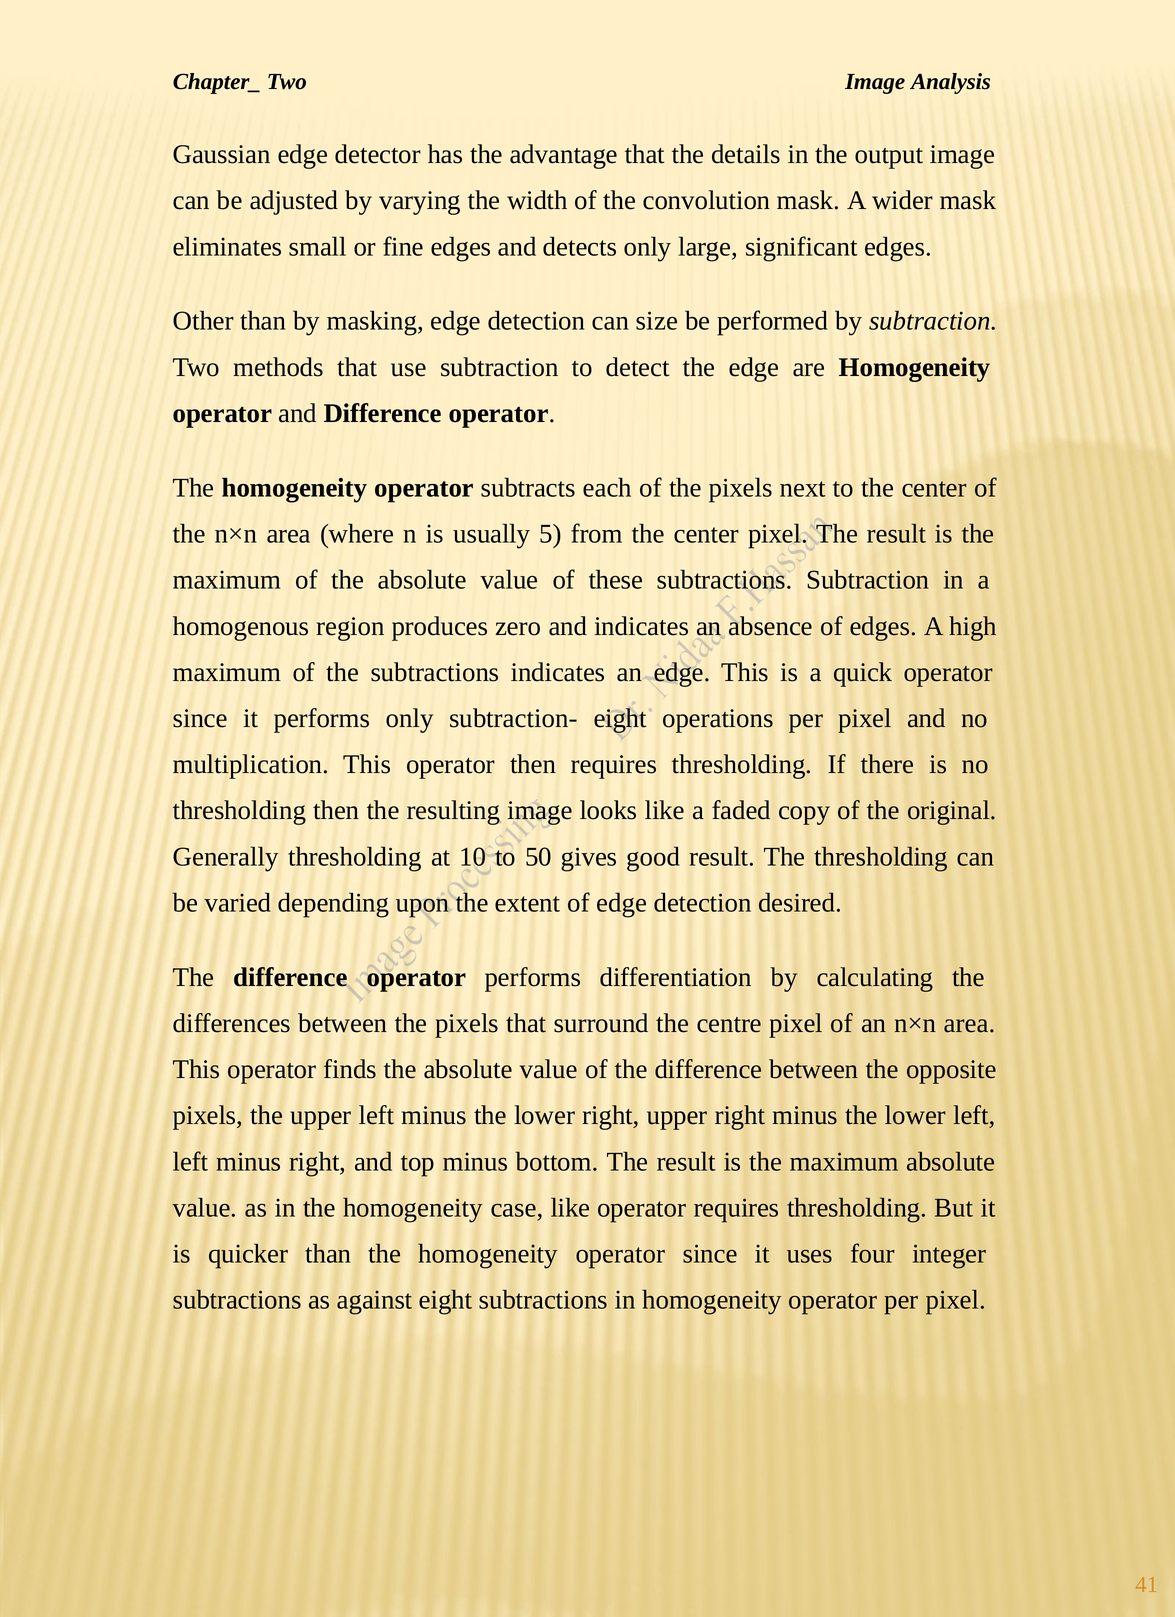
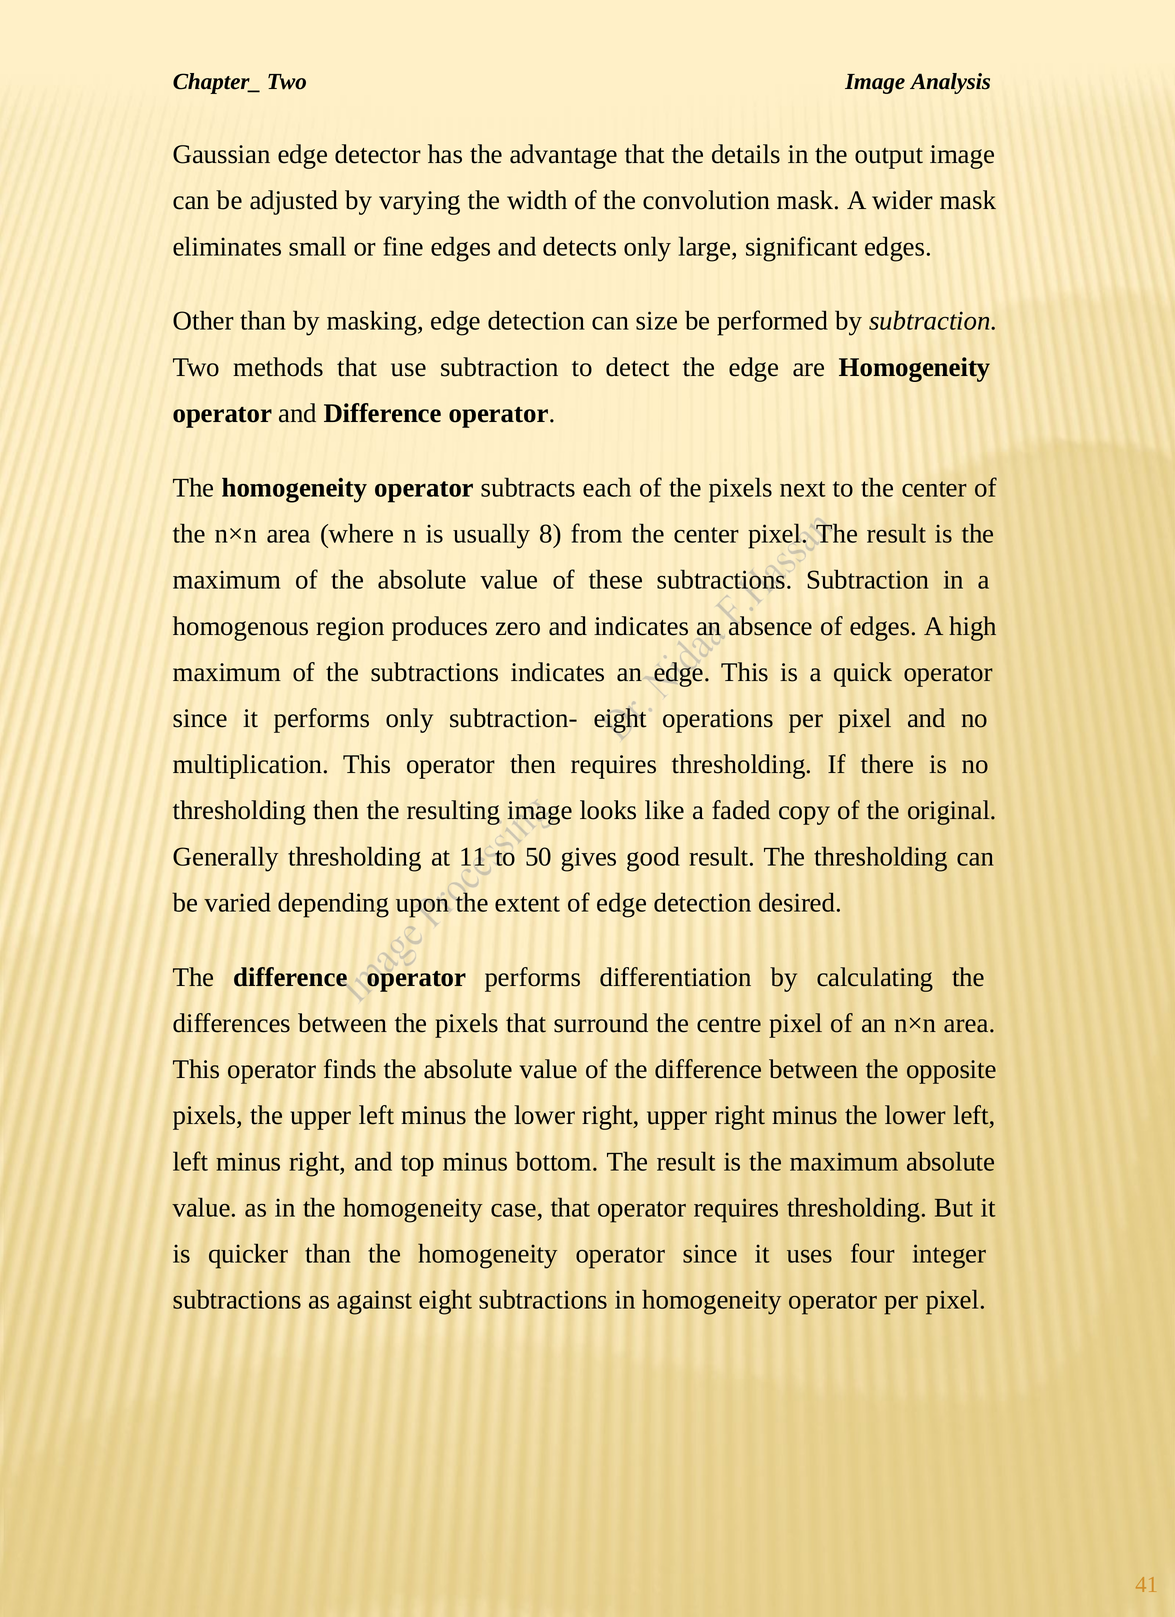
5: 5 -> 8 (551, 534)
10: 10 -> 11 (473, 857)
case like: like -> that (571, 1207)
